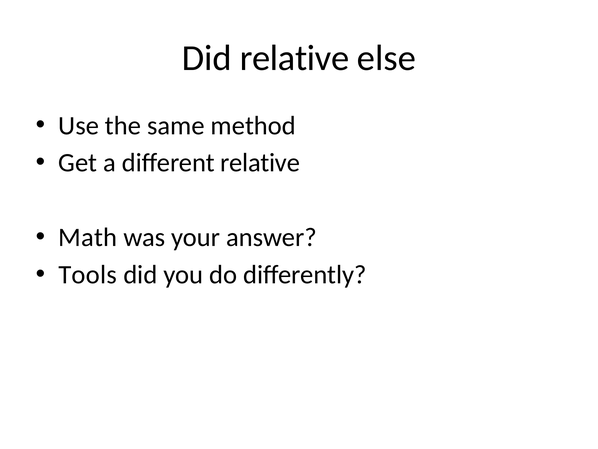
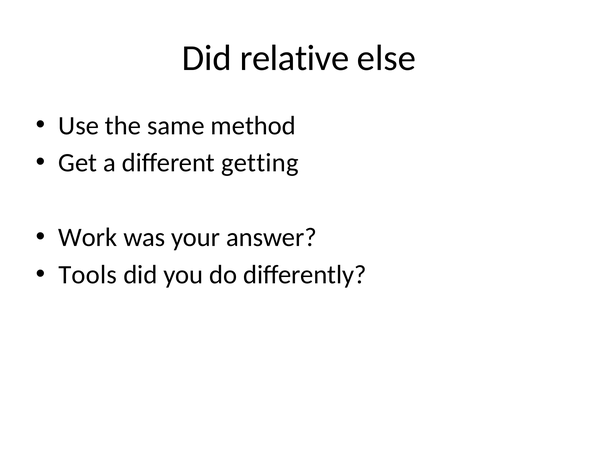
different relative: relative -> getting (260, 163)
Math: Math -> Work (88, 237)
